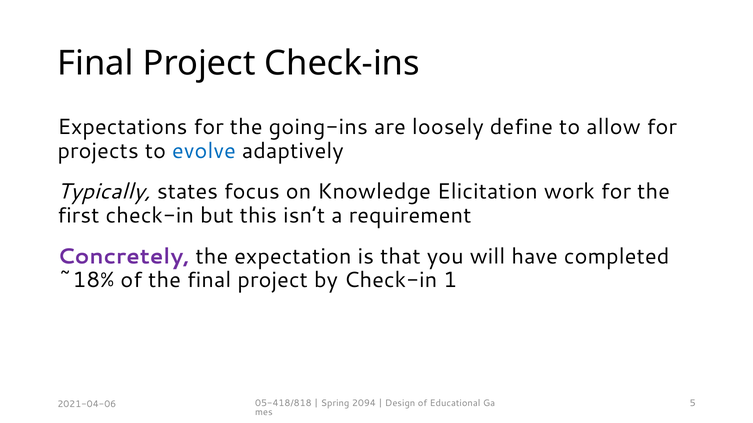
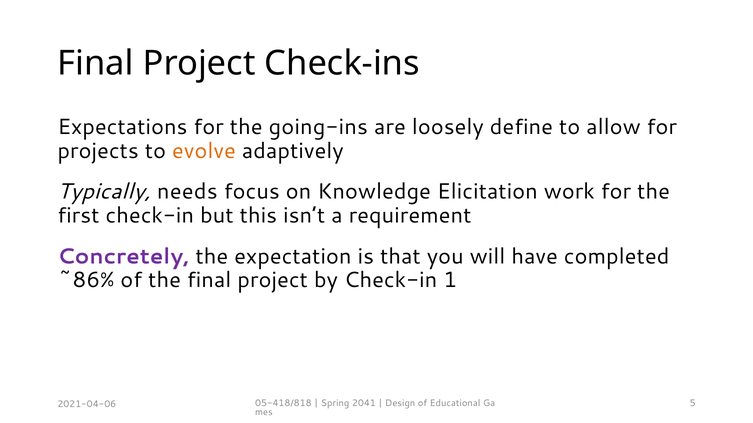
evolve colour: blue -> orange (204, 151)
states: states -> needs (187, 192)
~18%: ~18% -> ~86% (86, 280)
2094: 2094 -> 2041 (364, 404)
